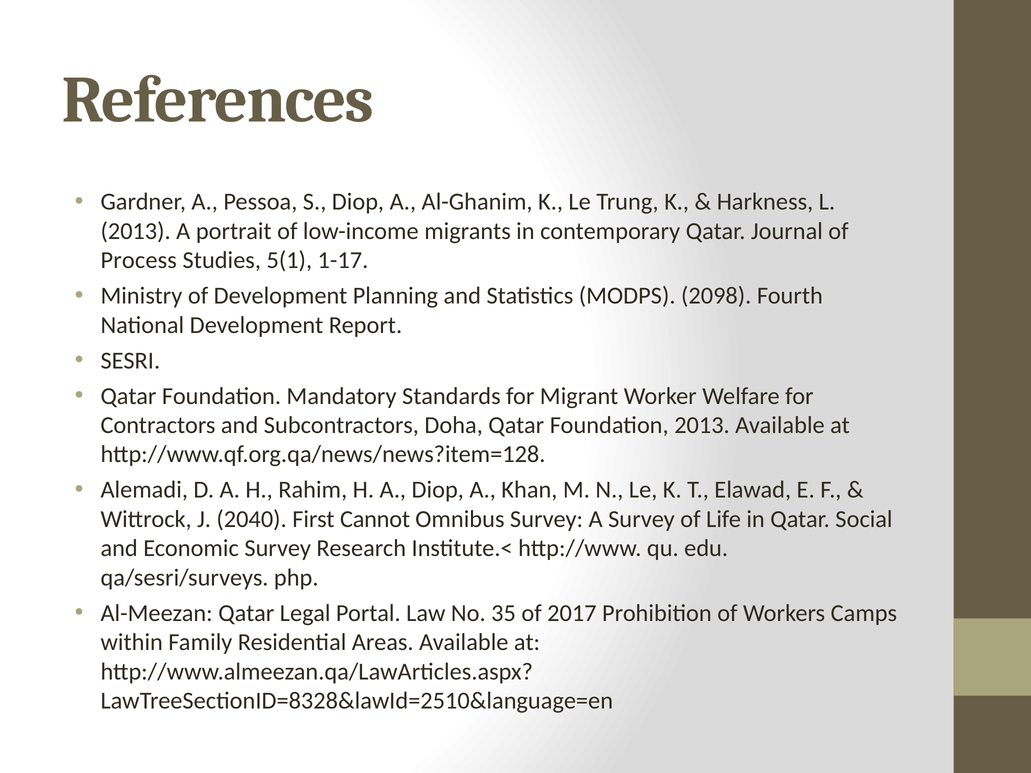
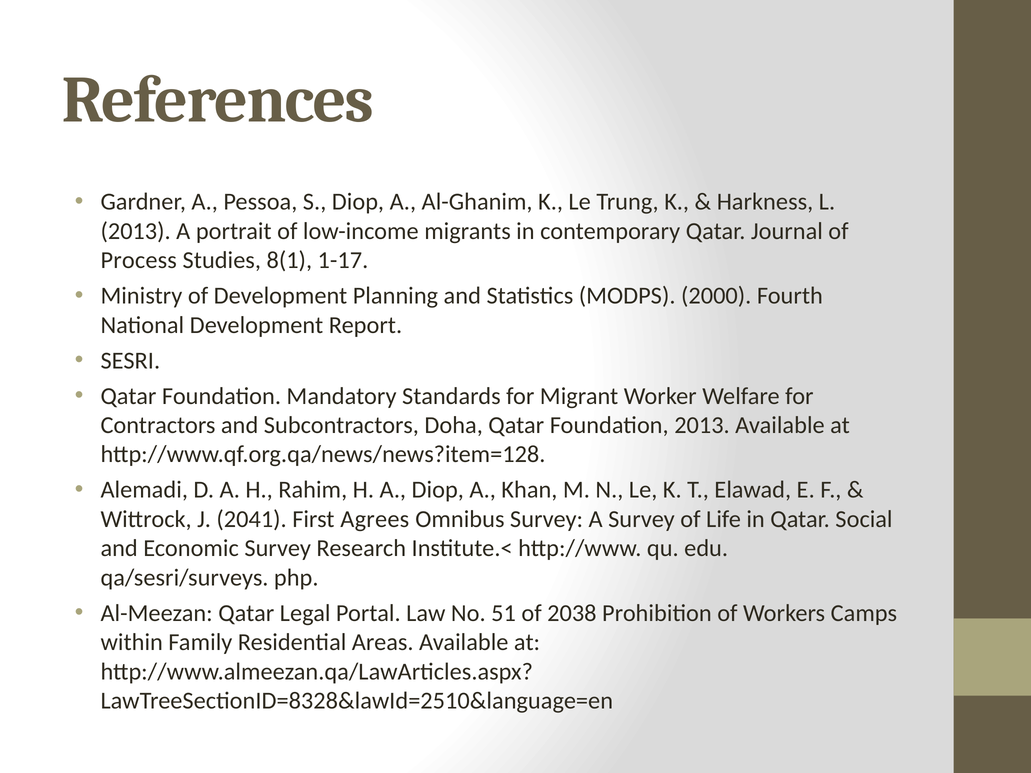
5(1: 5(1 -> 8(1 (289, 260)
2098: 2098 -> 2000 (716, 296)
2040: 2040 -> 2041 (252, 519)
Cannot: Cannot -> Agrees (375, 519)
35: 35 -> 51 (504, 613)
2017: 2017 -> 2038 (572, 613)
